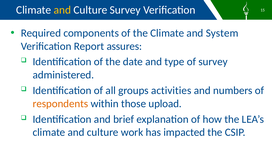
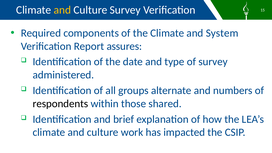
activities: activities -> alternate (171, 91)
respondents colour: orange -> black (60, 104)
upload: upload -> shared (165, 104)
